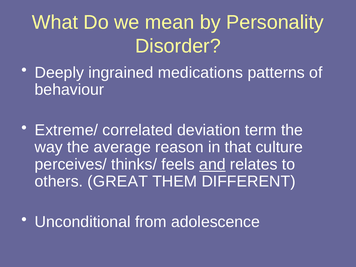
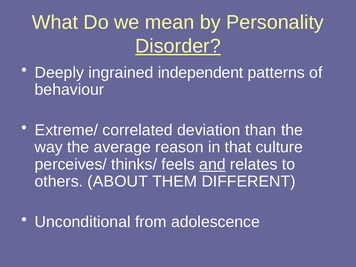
Disorder underline: none -> present (178, 46)
medications: medications -> independent (201, 73)
term: term -> than (261, 130)
GREAT: GREAT -> ABOUT (118, 181)
